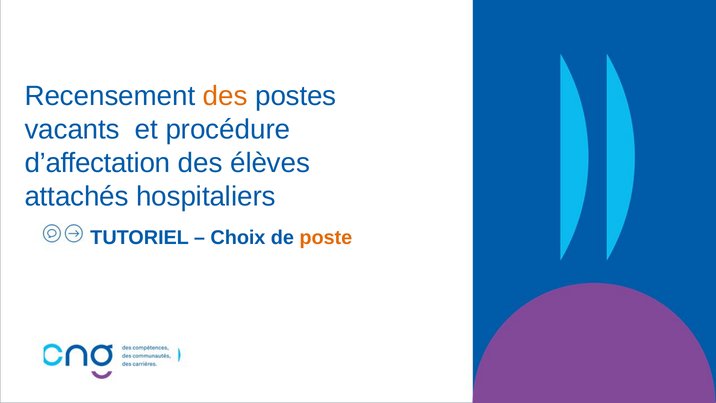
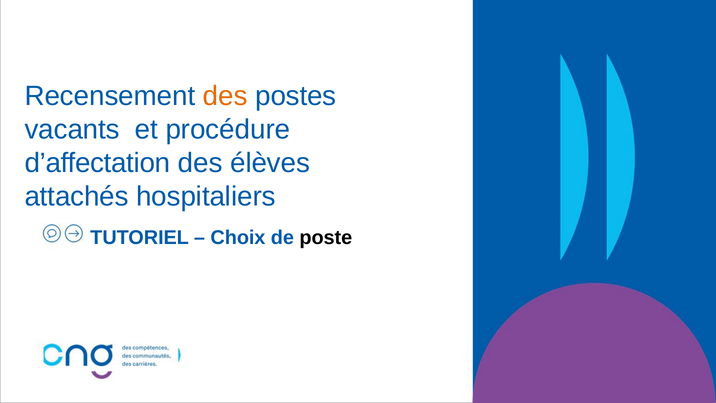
poste colour: orange -> black (326, 238)
